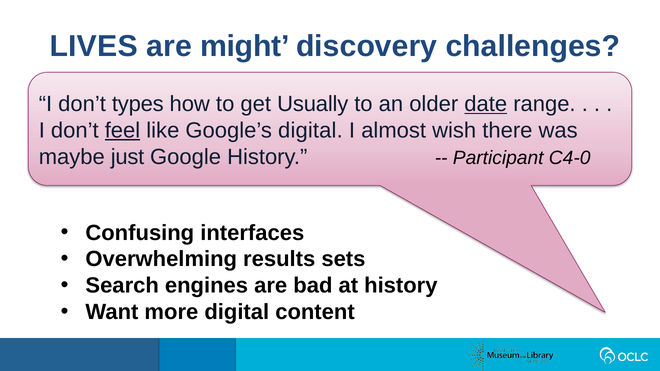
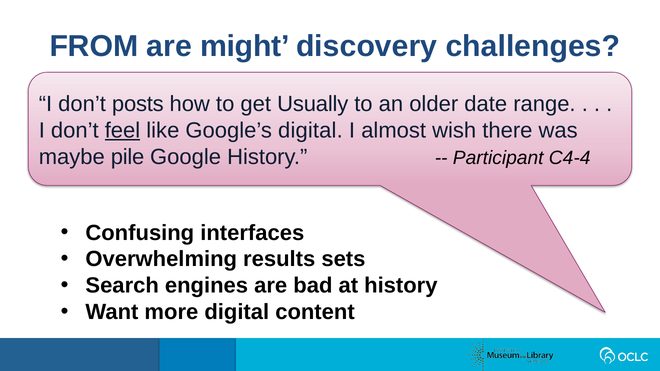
LIVES: LIVES -> FROM (94, 46)
types: types -> posts (138, 104)
date underline: present -> none (486, 104)
just: just -> pile (128, 157)
C4-0: C4-0 -> C4-4 (570, 158)
